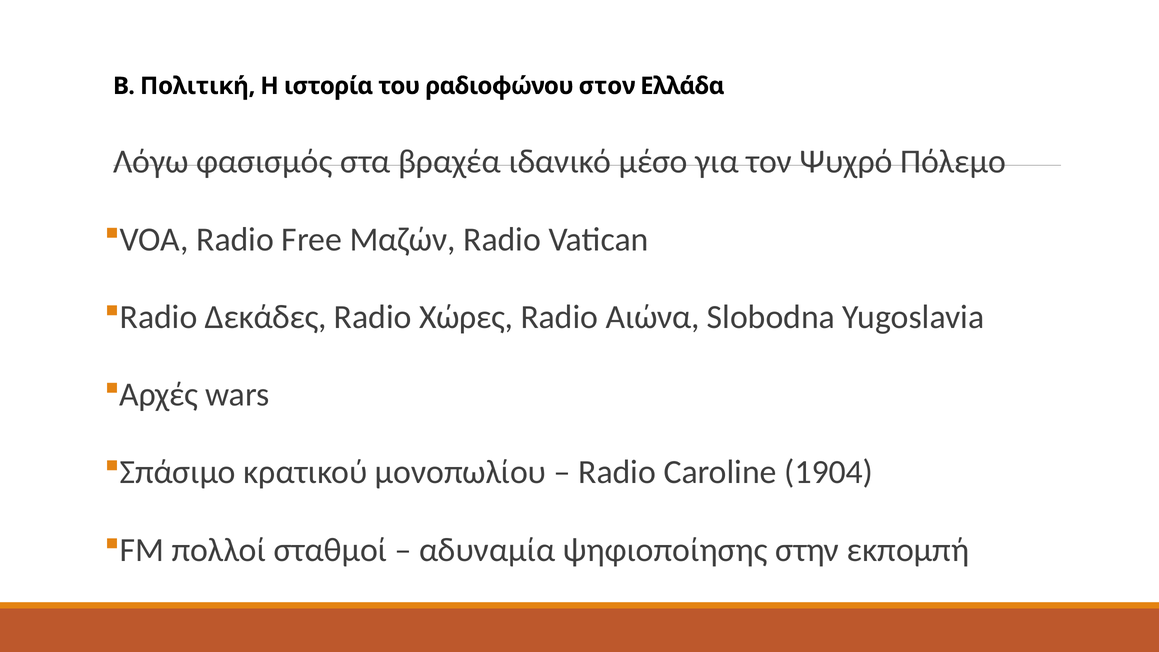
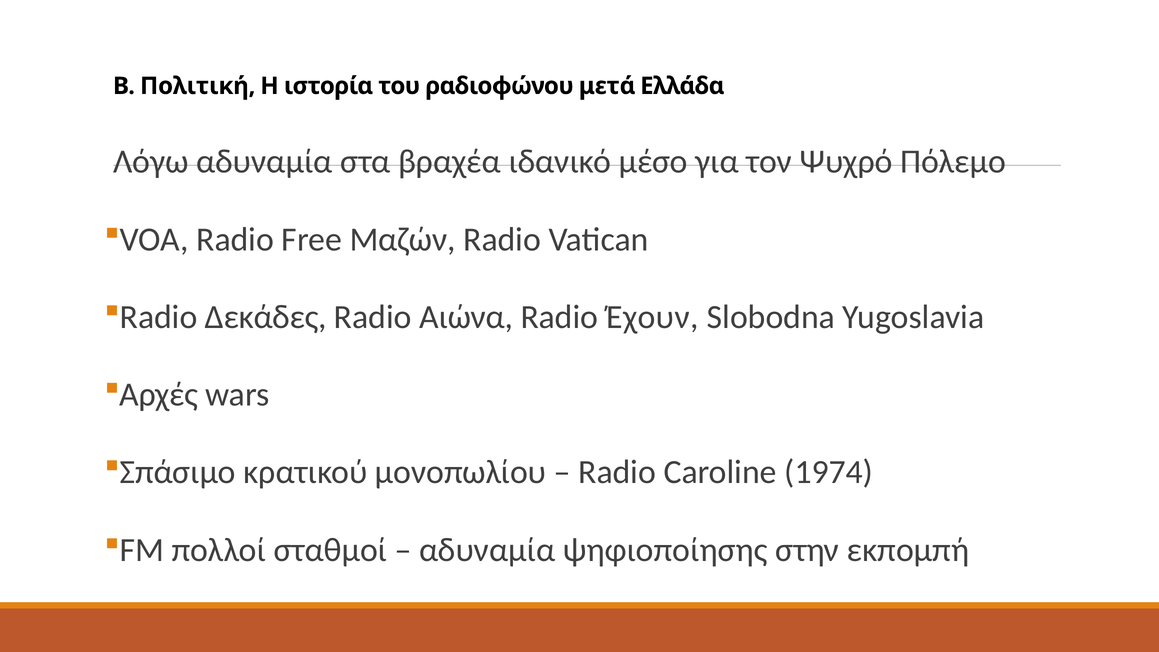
στον: στον -> μετά (607, 86)
Λόγω φασισμός: φασισμός -> αδυναμία (264, 162)
Χώρες: Χώρες -> Αιώνα (466, 317)
Αιώνα: Αιώνα -> Έχουν (652, 317)
1904: 1904 -> 1974 (829, 472)
